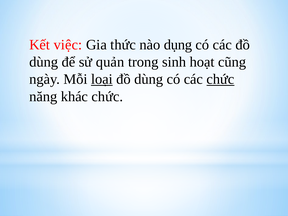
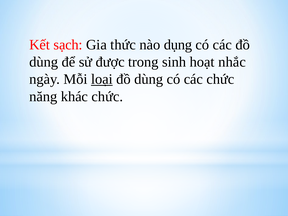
việc: việc -> sạch (68, 45)
quản: quản -> được (110, 62)
cũng: cũng -> nhắc (232, 62)
chức underline: present -> none (220, 79)
